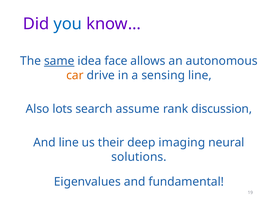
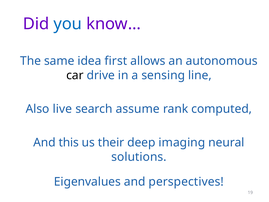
same underline: present -> none (59, 61)
face: face -> first (116, 61)
car colour: orange -> black (75, 75)
lots: lots -> live (62, 109)
discussion: discussion -> computed (222, 109)
And line: line -> this (69, 142)
fundamental: fundamental -> perspectives (186, 182)
